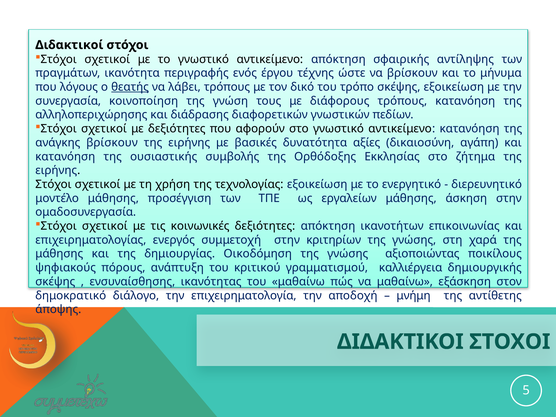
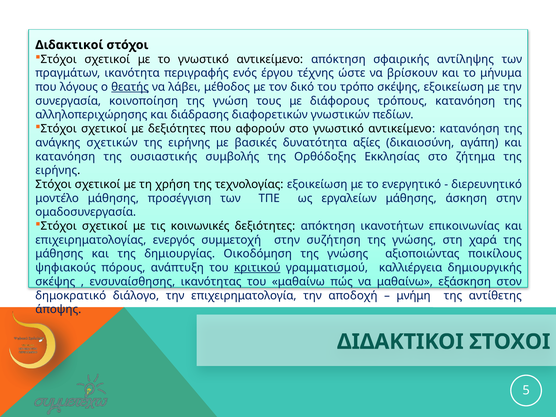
λάβει τρόπους: τρόπους -> μέθοδος (227, 87)
ανάγκης βρίσκουν: βρίσκουν -> σχετικών (112, 143)
κριτηρίων: κριτηρίων -> συζήτηση (334, 240)
κριτικού underline: none -> present (257, 268)
